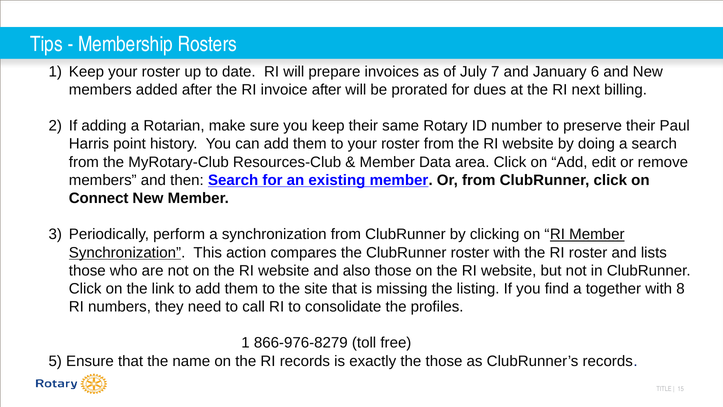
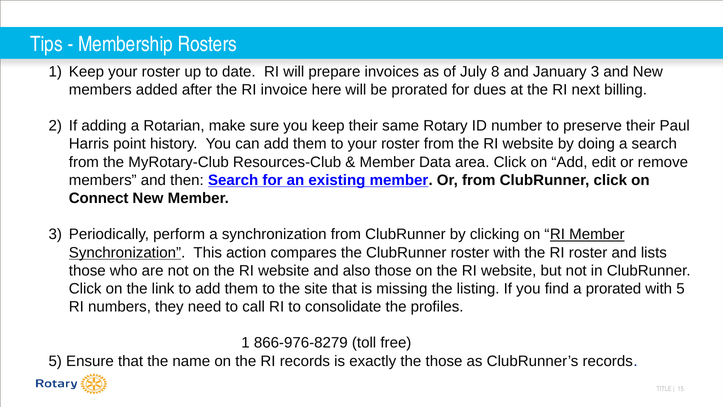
7: 7 -> 8 (495, 72)
January 6: 6 -> 3 (595, 72)
invoice after: after -> here (327, 90)
a together: together -> prorated (614, 289)
with 8: 8 -> 5 (680, 289)
